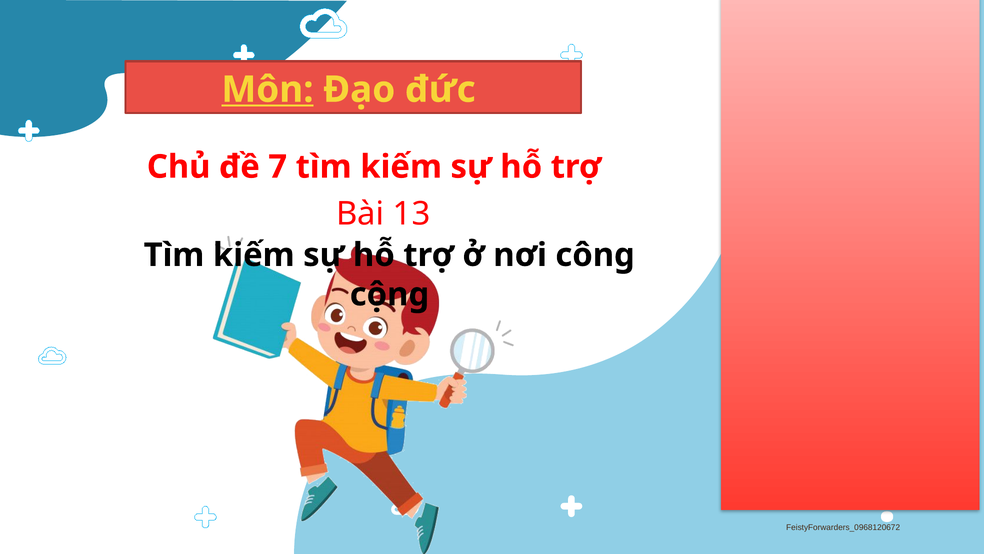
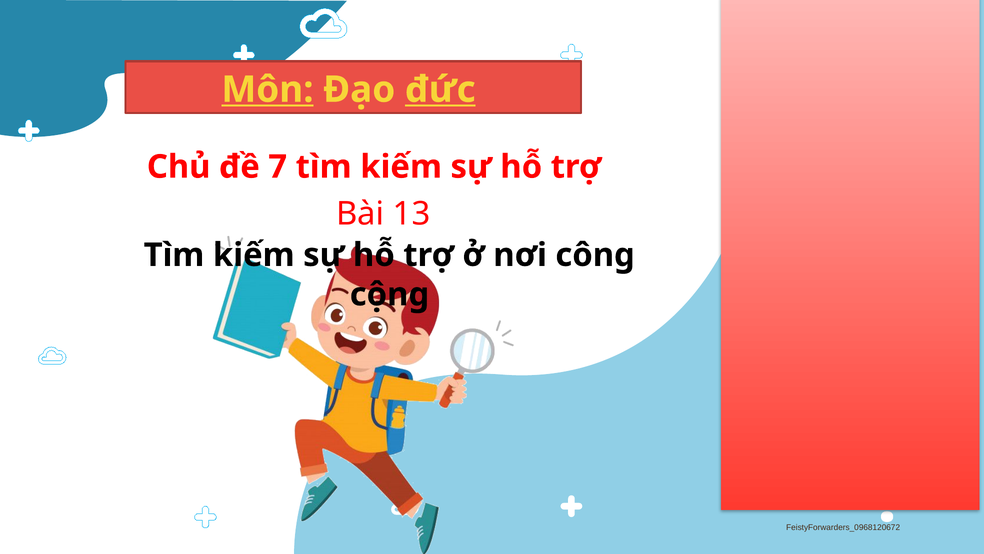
đức underline: none -> present (440, 90)
